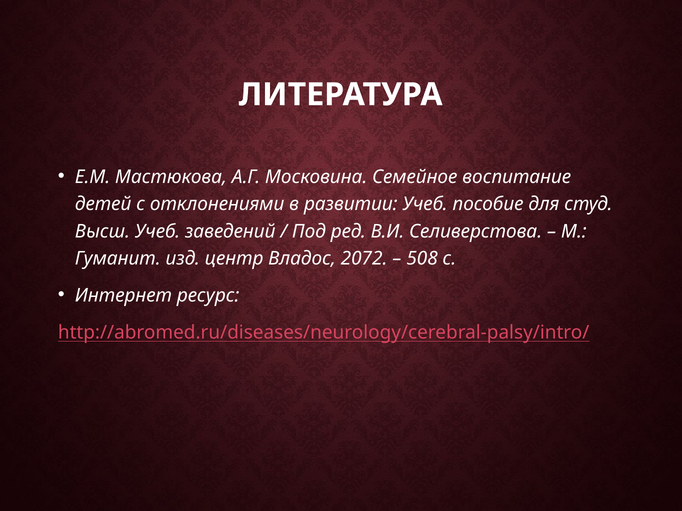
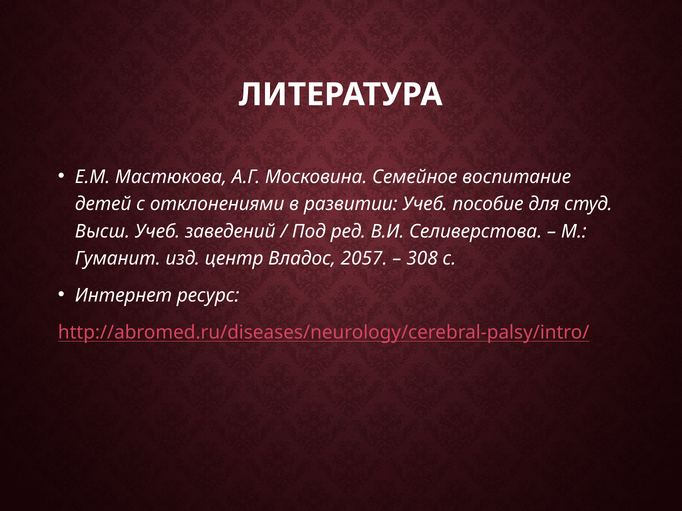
2072: 2072 -> 2057 (364, 259)
508: 508 -> 308 (422, 259)
